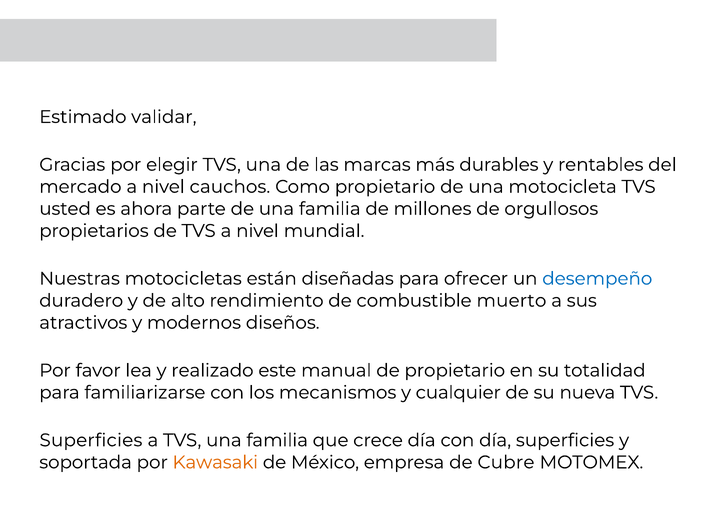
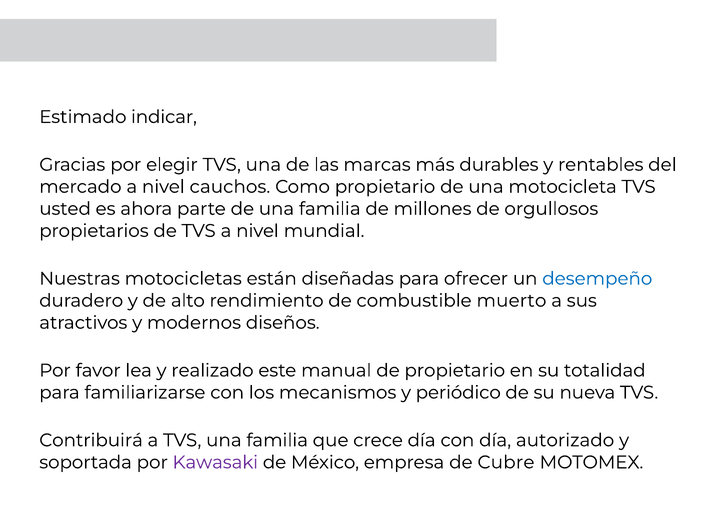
validar: validar -> indicar (164, 117)
cualquier: cualquier -> periódico (458, 393)
Superficies: Superficies -> Contribuirá (91, 440)
día superficies: superficies -> autorizado (565, 440)
Kawasaki colour: orange -> purple (215, 462)
